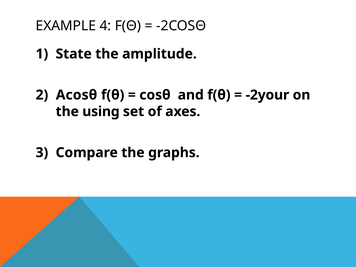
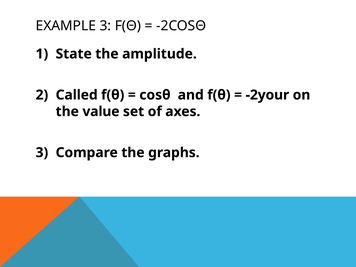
EXAMPLE 4: 4 -> 3 (105, 26)
Acosθ: Acosθ -> Called (77, 95)
using: using -> value (101, 112)
